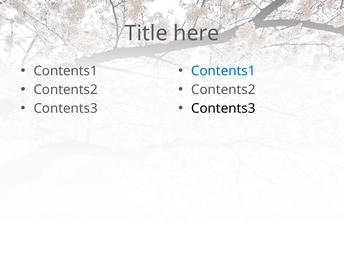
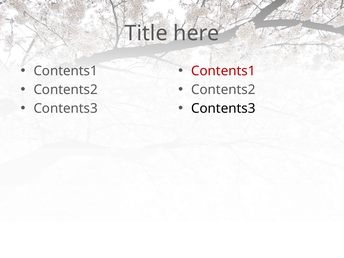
Contents1 colour: blue -> red (223, 71)
